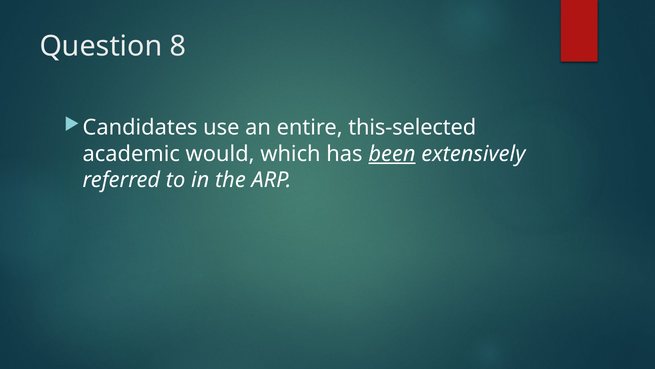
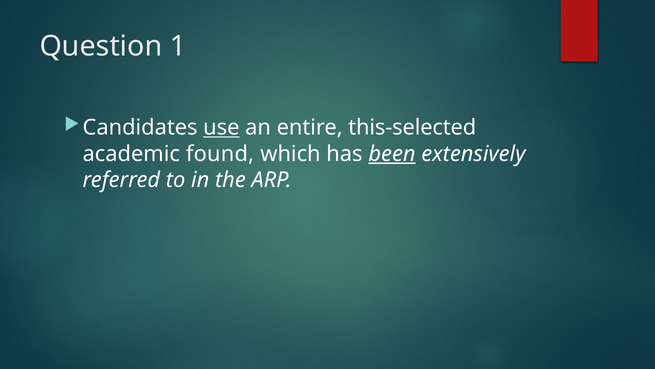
8: 8 -> 1 (178, 46)
use underline: none -> present (221, 127)
would: would -> found (220, 154)
